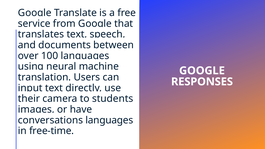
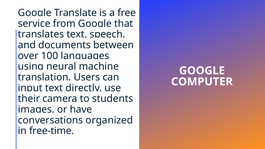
RESPONSES: RESPONSES -> COMPUTER (202, 82)
languages: languages -> organized (109, 120)
